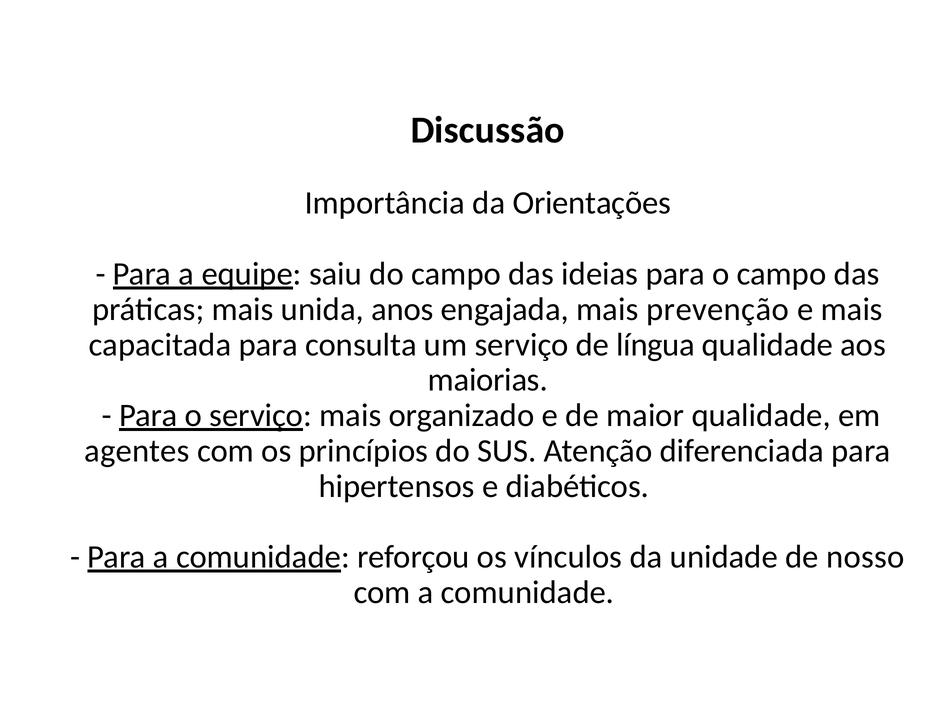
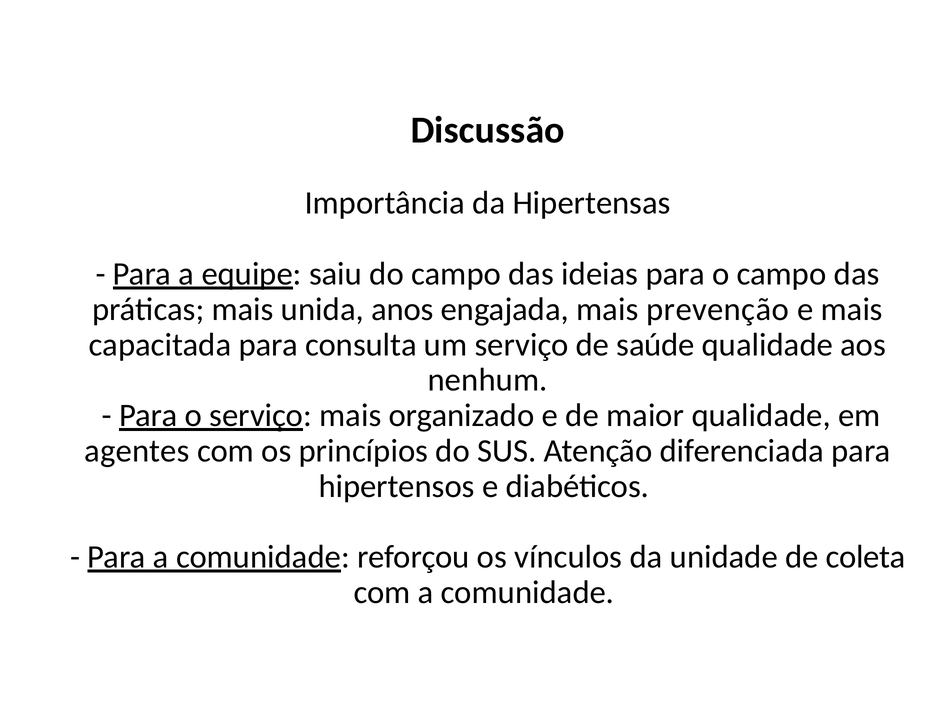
Orientações: Orientações -> Hipertensas (592, 203)
língua: língua -> saúde (656, 344)
maiorias: maiorias -> nenhum (488, 380)
nosso: nosso -> coleta (866, 556)
